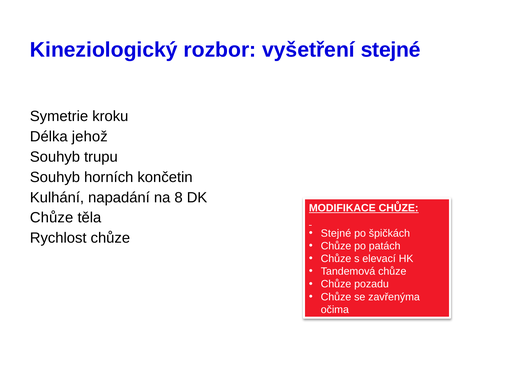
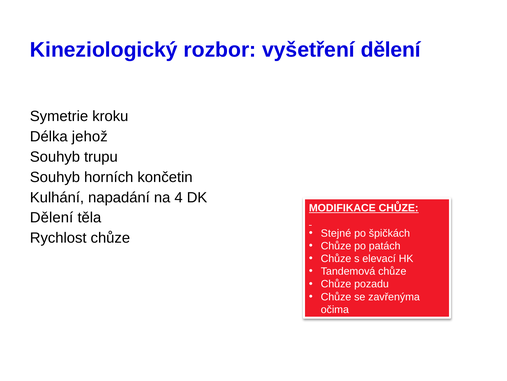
vyšetření stejné: stejné -> dělení (391, 50)
8: 8 -> 4 (179, 197)
Chůze: Chůze -> Dělení (52, 217)
